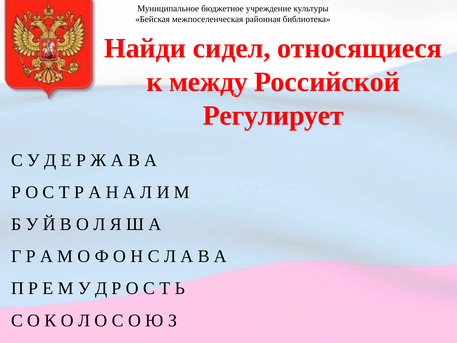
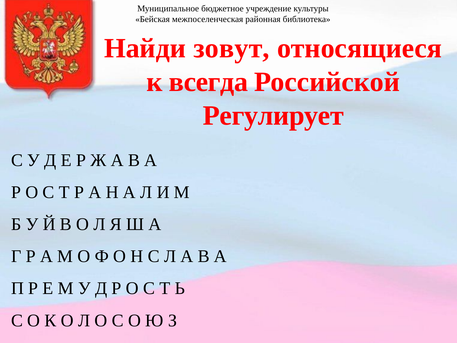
сидел: сидел -> зовут (232, 48)
между: между -> всегда (209, 82)
